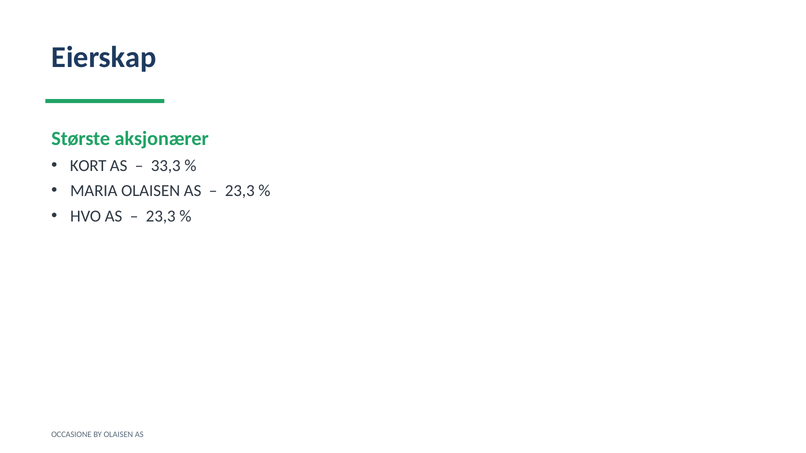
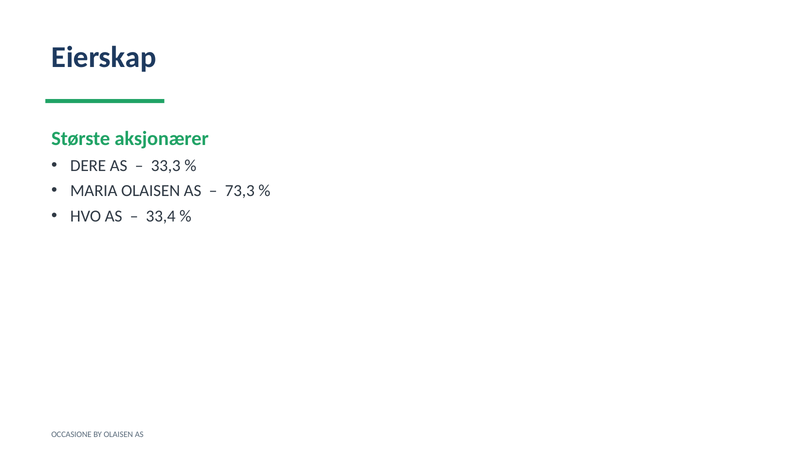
KORT: KORT -> DERE (88, 166)
23,3: 23,3 -> 73,3 (240, 191)
23,3: 23,3 -> 33,4 (161, 216)
